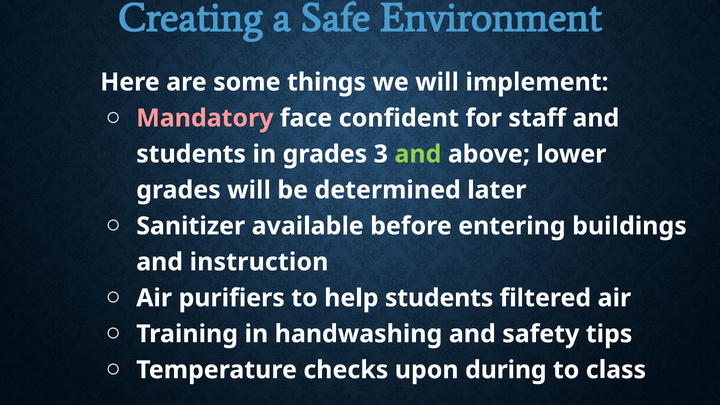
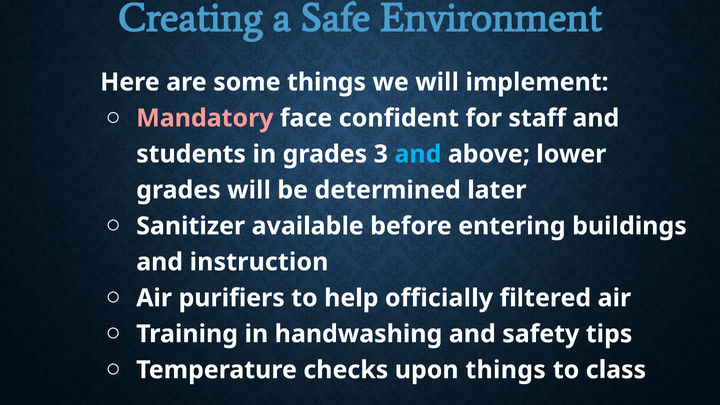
and colour: light green -> light blue (418, 154)
help students: students -> officially (439, 298)
upon during: during -> things (506, 370)
